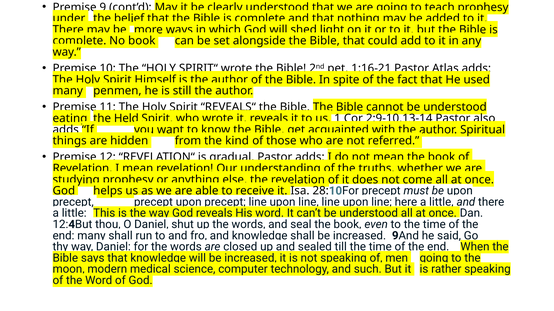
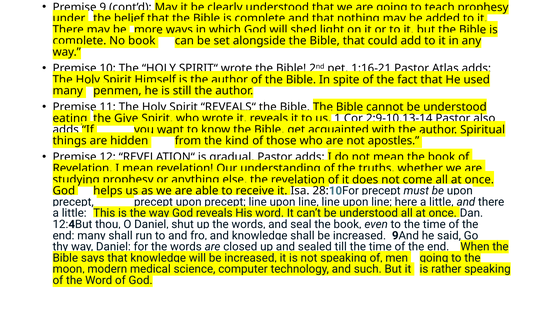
Held: Held -> Give (126, 119)
referred: referred -> apostles (394, 141)
